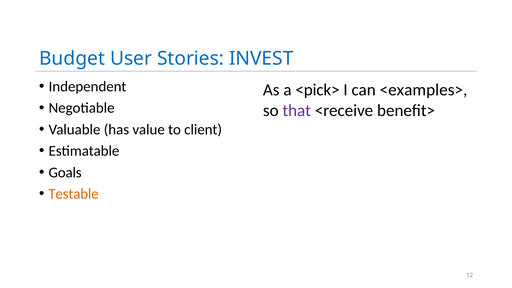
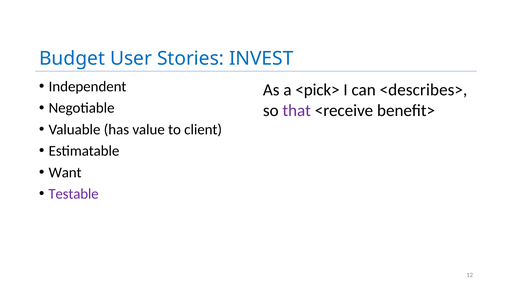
<examples>: <examples> -> <describes> (423, 90)
Goals: Goals -> Want (65, 172)
Testable colour: orange -> purple (74, 194)
